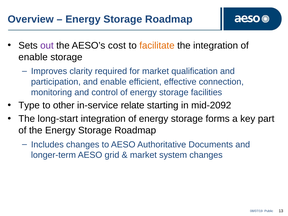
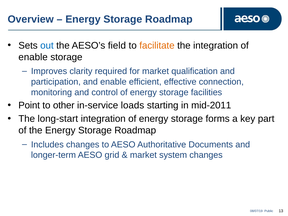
out colour: purple -> blue (47, 46)
cost: cost -> field (117, 46)
Type: Type -> Point (29, 105)
relate: relate -> loads (133, 105)
mid-2092: mid-2092 -> mid-2011 (211, 105)
